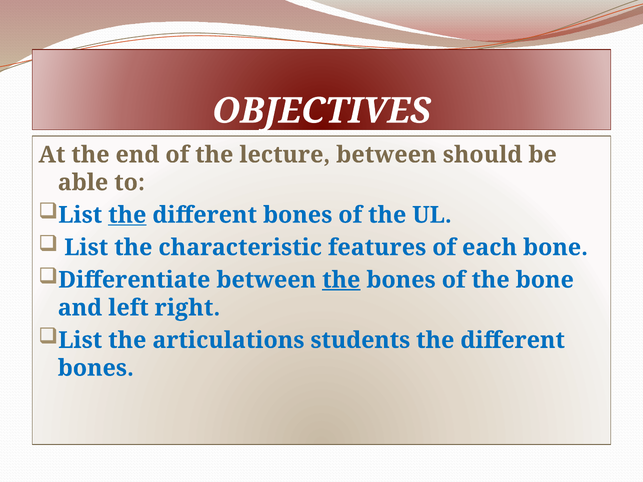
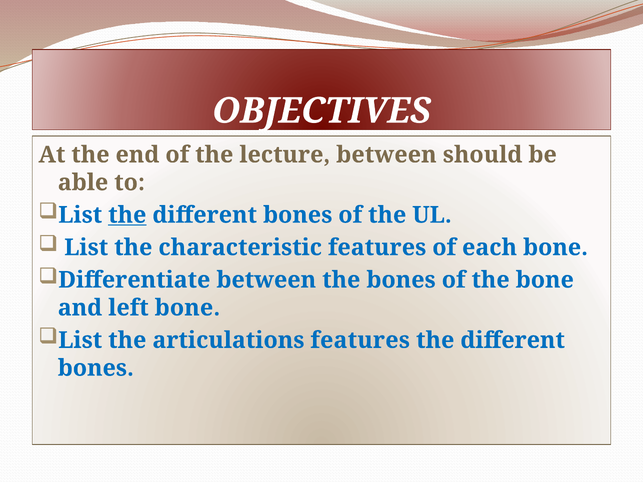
the underline: present -> none (341, 280)
left right: right -> bone (187, 308)
articulations students: students -> features (360, 340)
